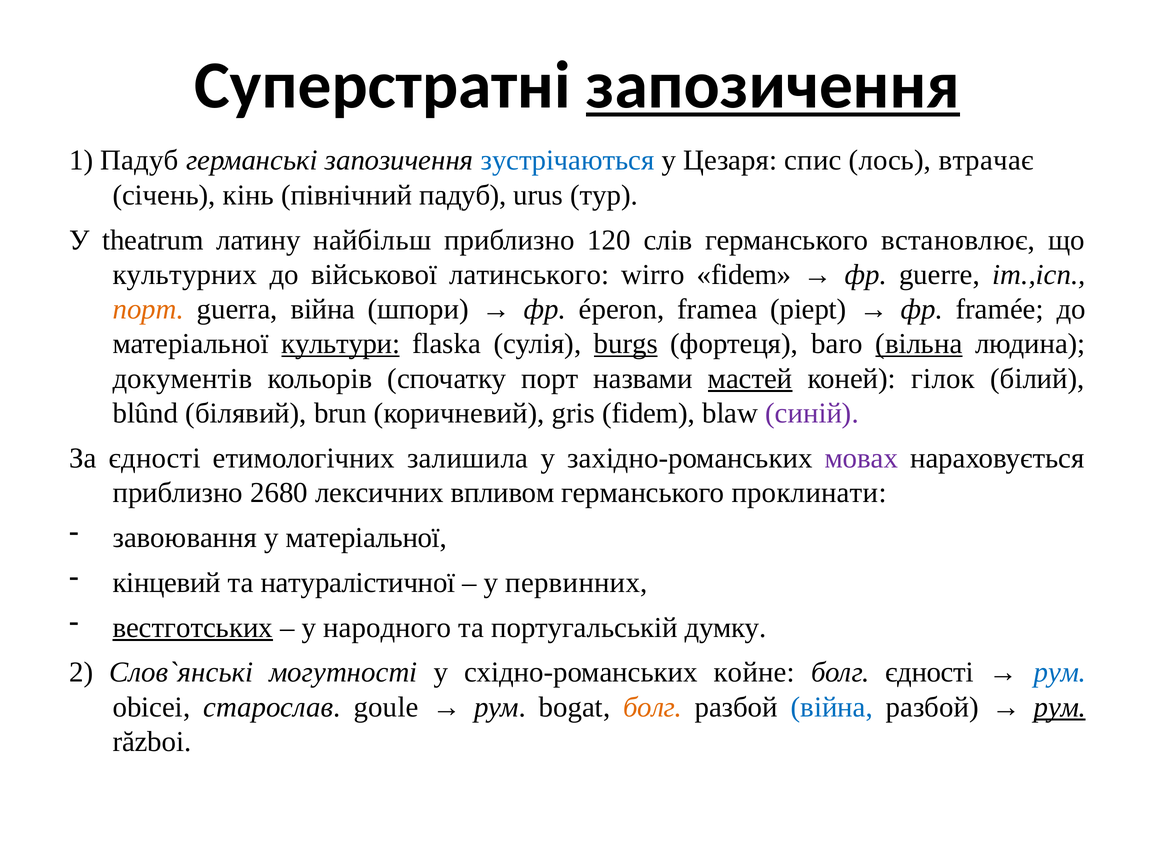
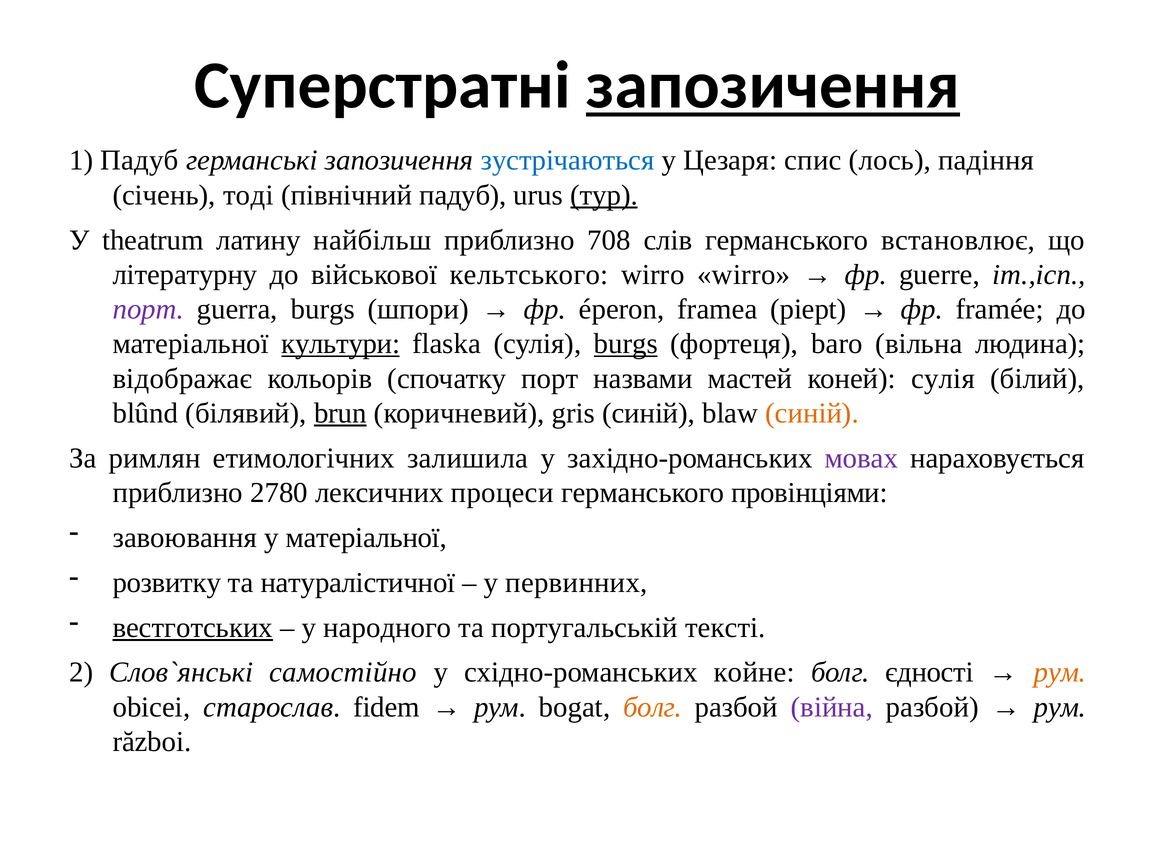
втрачає: втрачає -> падіння (986, 160)
кінь: кінь -> тоді (248, 195)
тур underline: none -> present (604, 195)
120: 120 -> 708 (609, 240)
культурних: культурних -> літературну (185, 275)
латинського: латинського -> кельтського (529, 275)
wirro fіdem: fіdem -> wirro (744, 275)
порт colour: orange -> purple (148, 309)
guerra війна: війна -> burgs (323, 309)
вільна underline: present -> none (919, 344)
документів: документів -> відображає (182, 379)
мастей underline: present -> none (750, 379)
коней гілок: гілок -> сулія (943, 379)
brun underline: none -> present (340, 413)
gris fіdem: fіdem -> синій (649, 413)
синій colour: purple -> orange (812, 413)
За єдності: єдності -> римлян (155, 458)
2680: 2680 -> 2780 (279, 493)
впливом: впливом -> процеси (502, 493)
проклинати: проклинати -> провінціями (809, 493)
кінцевий: кінцевий -> розвитку (167, 583)
думку: думку -> тексті (725, 628)
могутності: могутності -> самостійно (343, 673)
рум colour: blue -> orange (1060, 673)
goule: goule -> fіdem (386, 707)
війна colour: blue -> purple (832, 707)
рум underline: present -> none (1060, 707)
